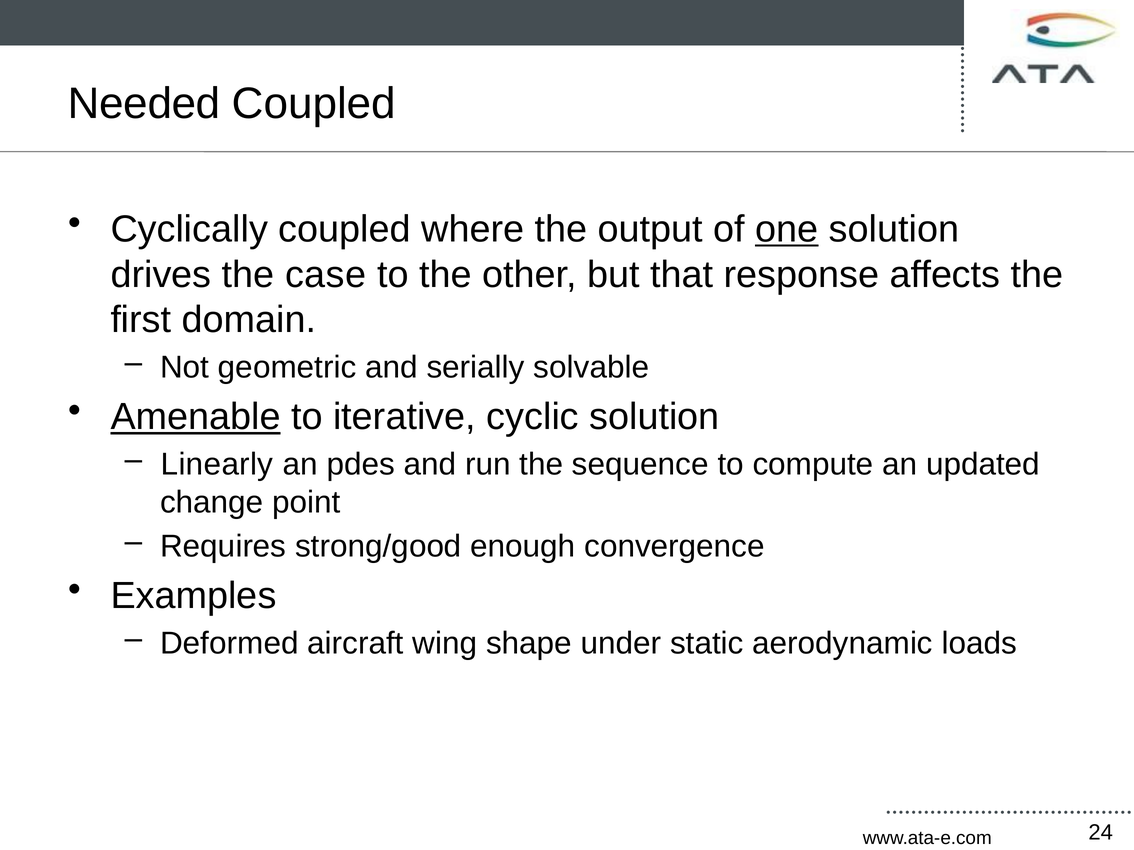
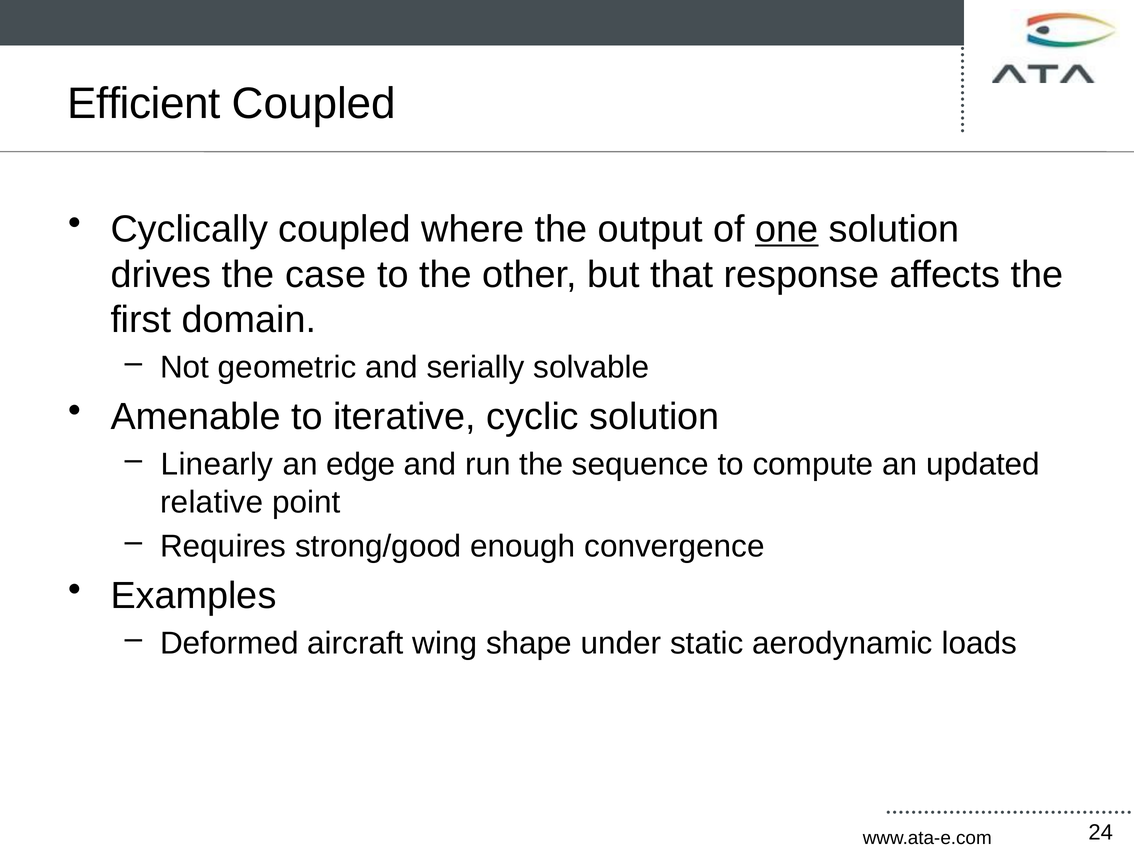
Needed: Needed -> Efficient (144, 104)
Amenable underline: present -> none (196, 417)
pdes: pdes -> edge (361, 465)
change: change -> relative (212, 503)
